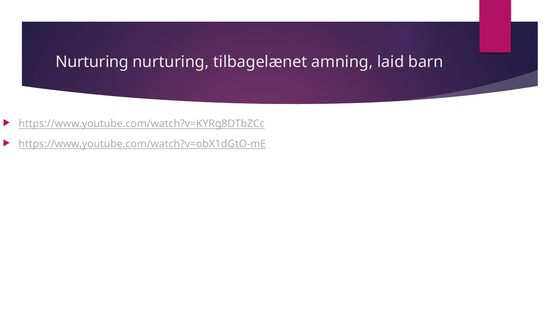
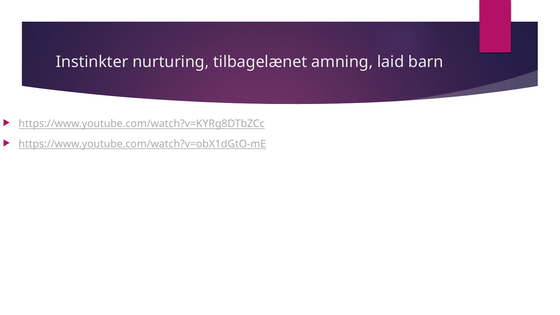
Nurturing: Nurturing -> Instinkter (92, 62)
